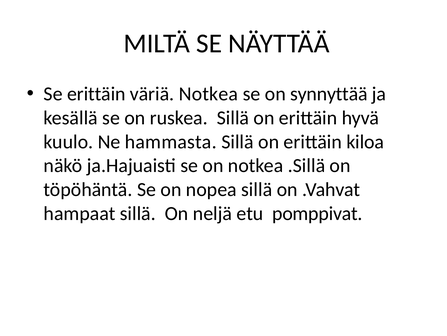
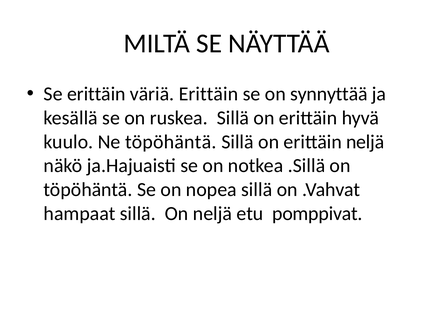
väriä Notkea: Notkea -> Erittäin (208, 94)
Ne hammasta: hammasta -> töpöhäntä (171, 141)
erittäin kiloa: kiloa -> neljä (365, 141)
